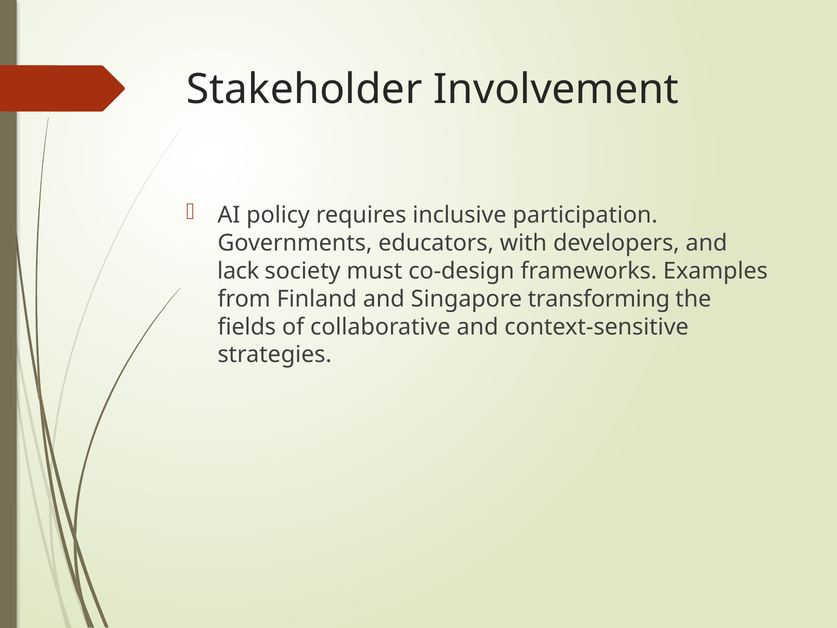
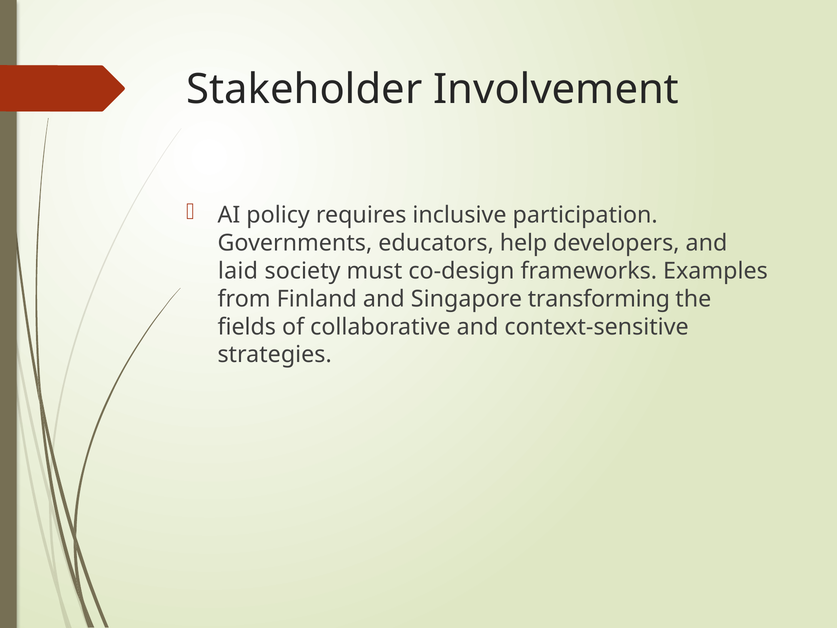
with: with -> help (524, 243)
lack: lack -> laid (238, 271)
